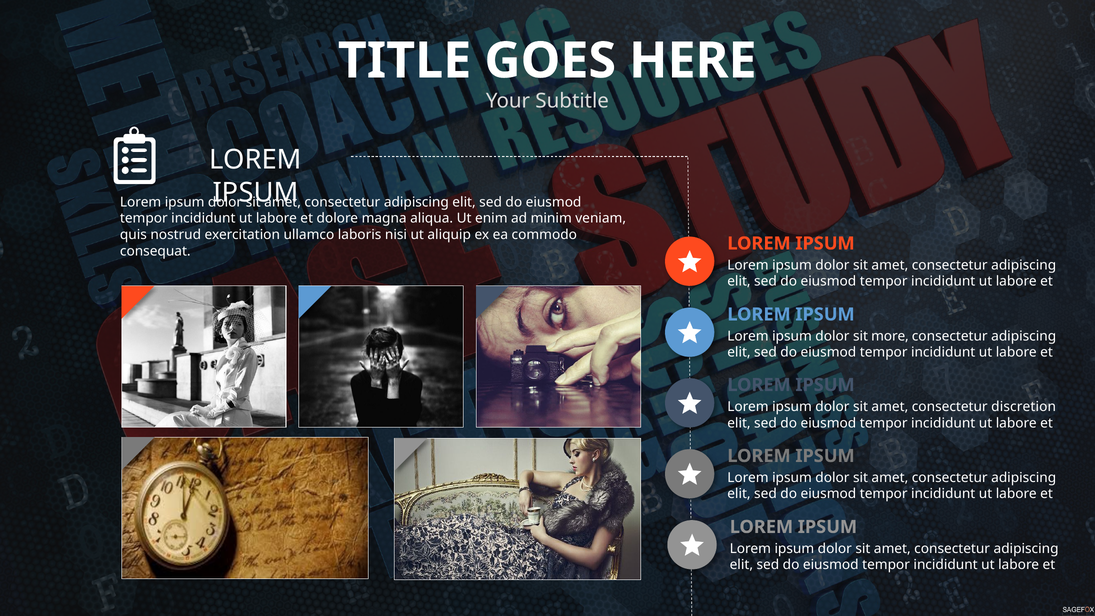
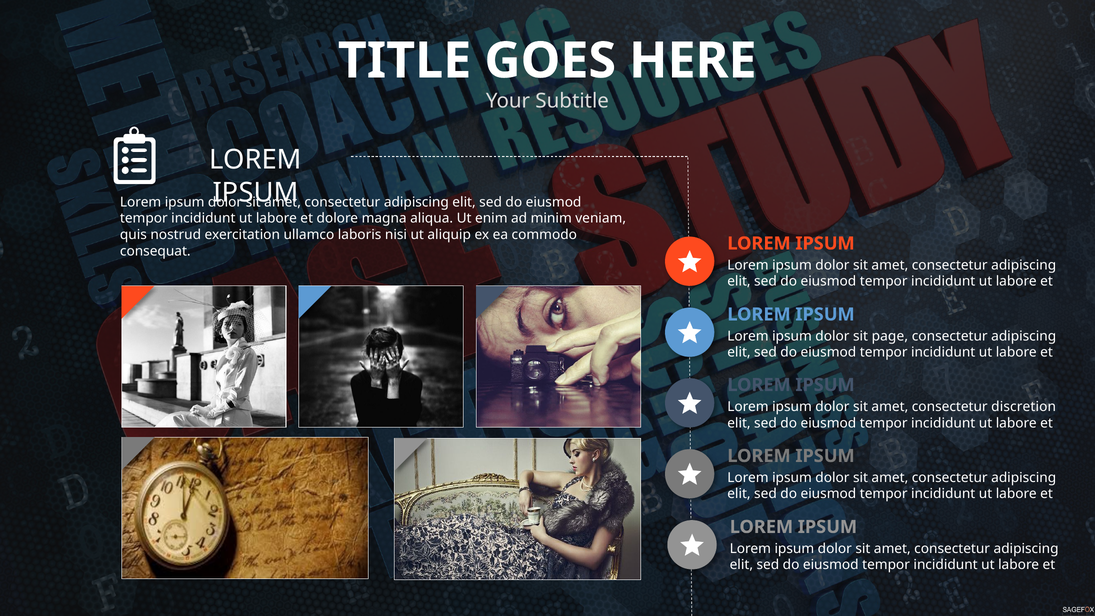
more: more -> page (890, 336)
